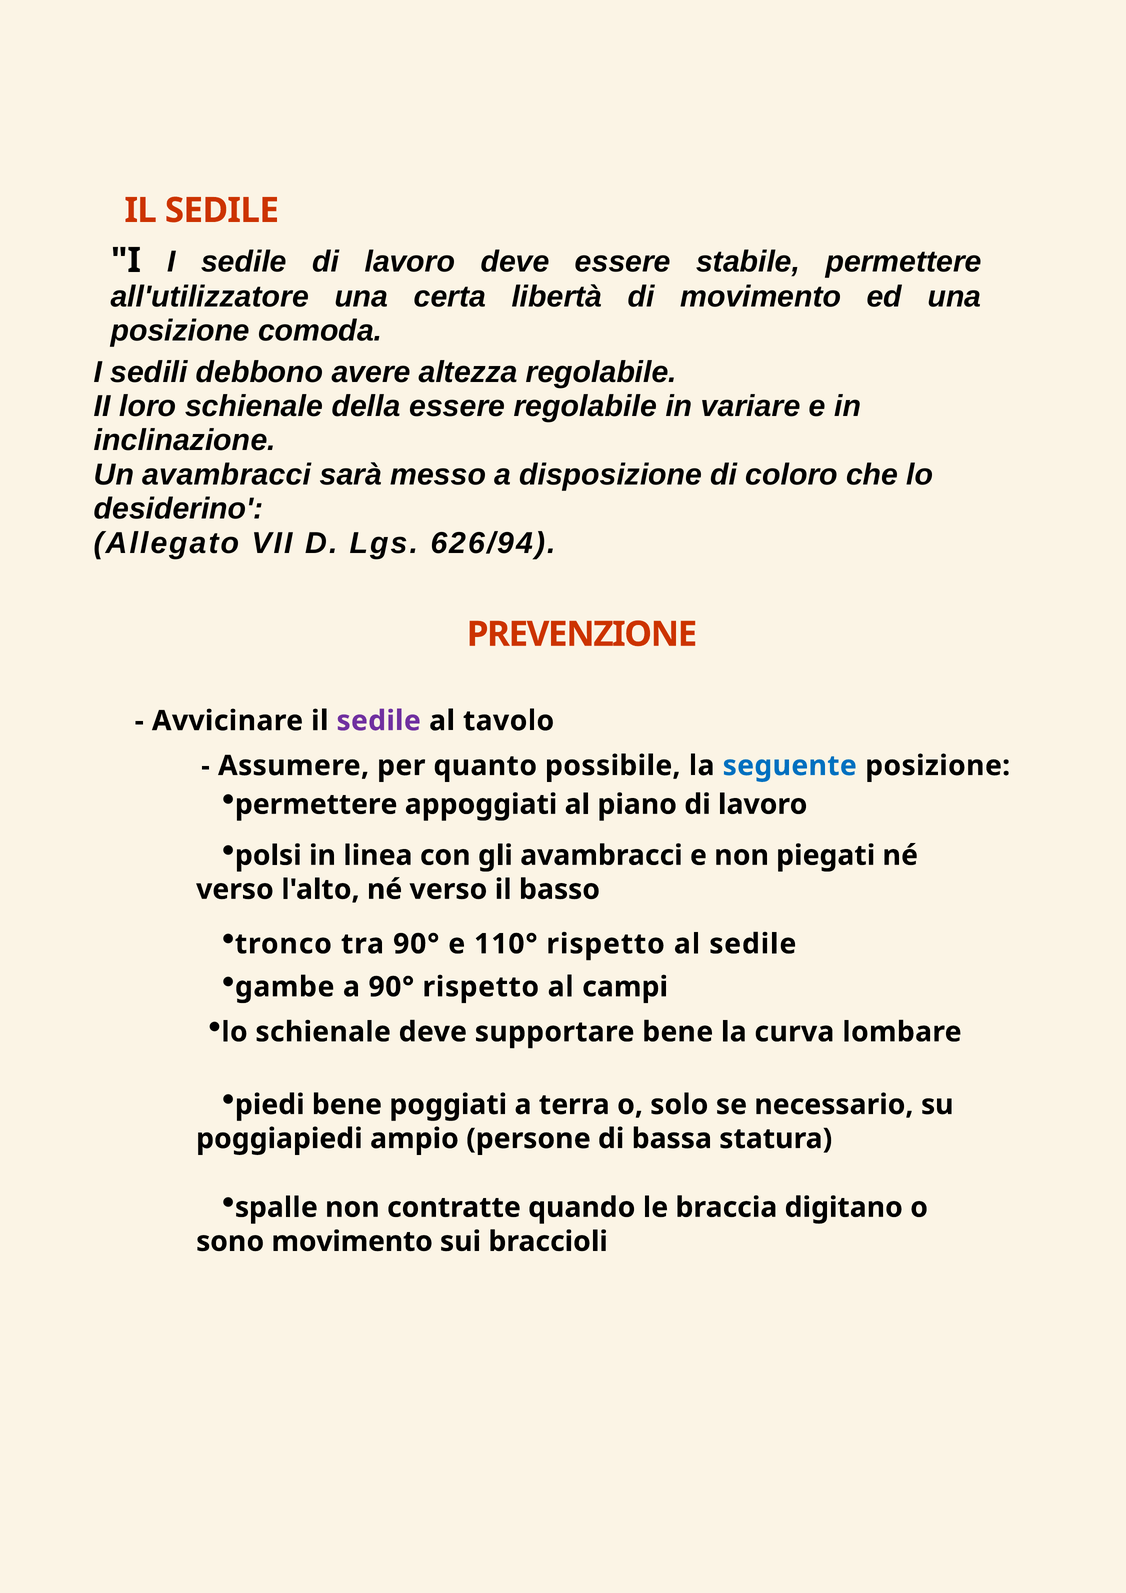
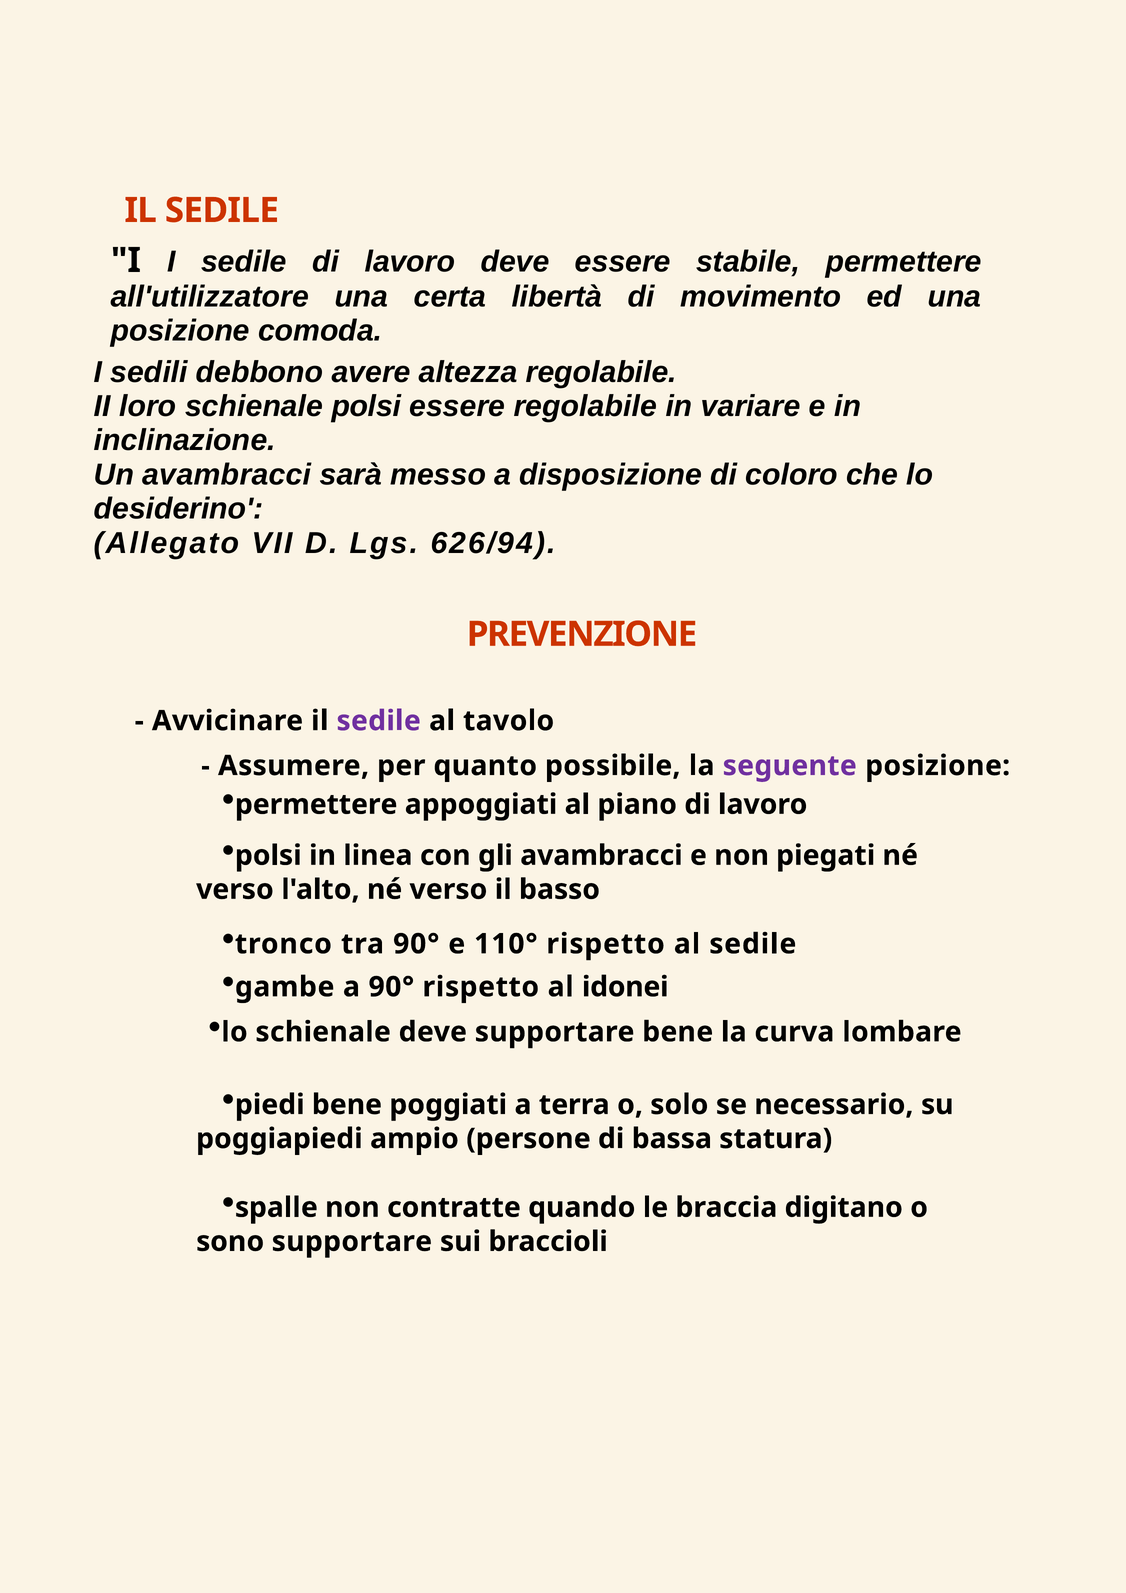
schienale della: della -> polsi (366, 406)
seguente colour: blue -> purple (790, 766)
campi: campi -> idonei (625, 987)
sono movimento: movimento -> supportare (352, 1242)
